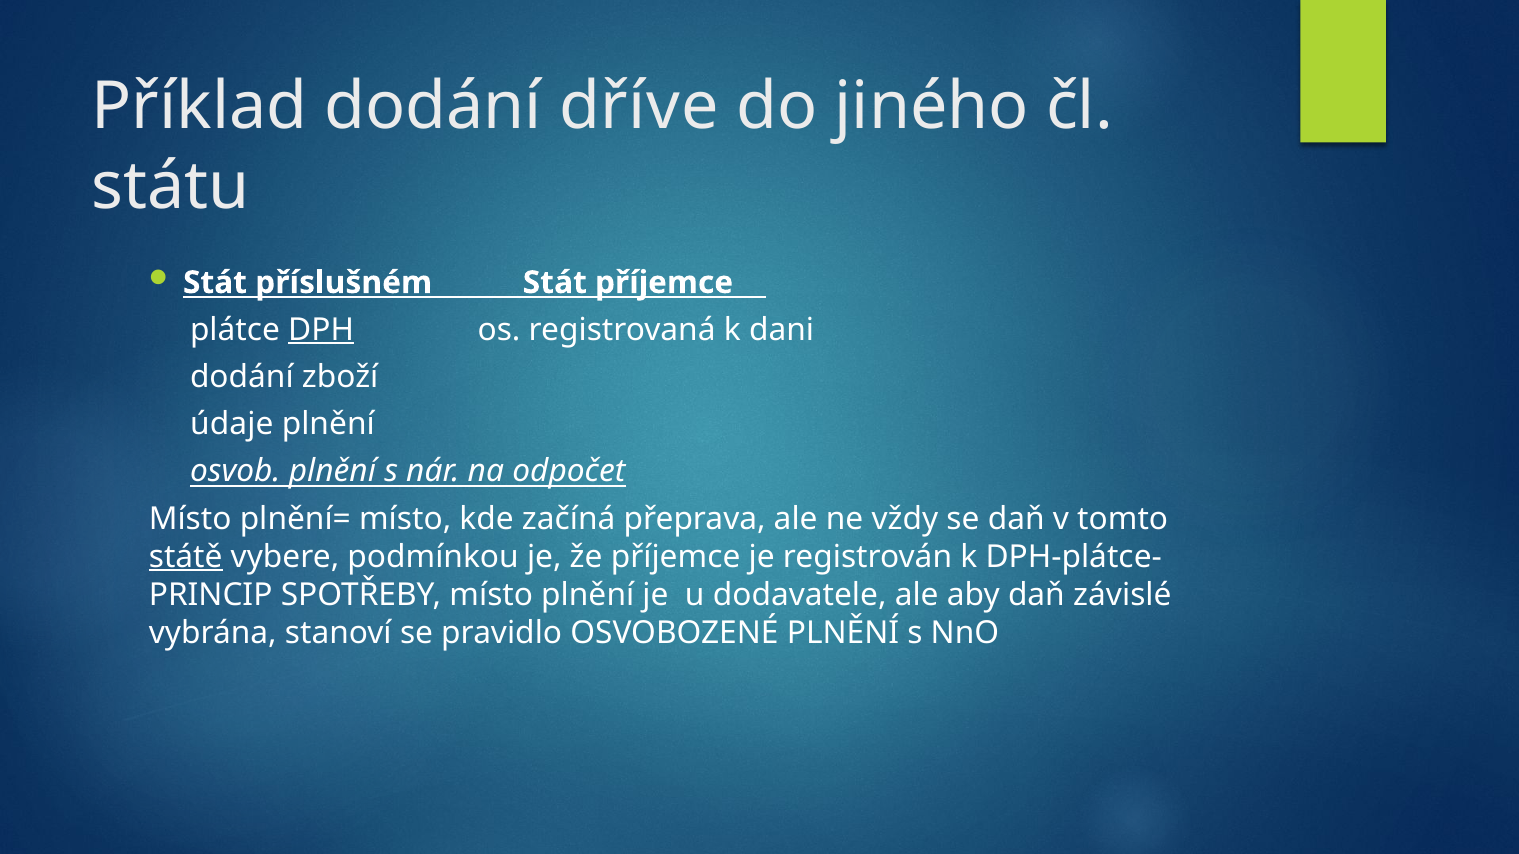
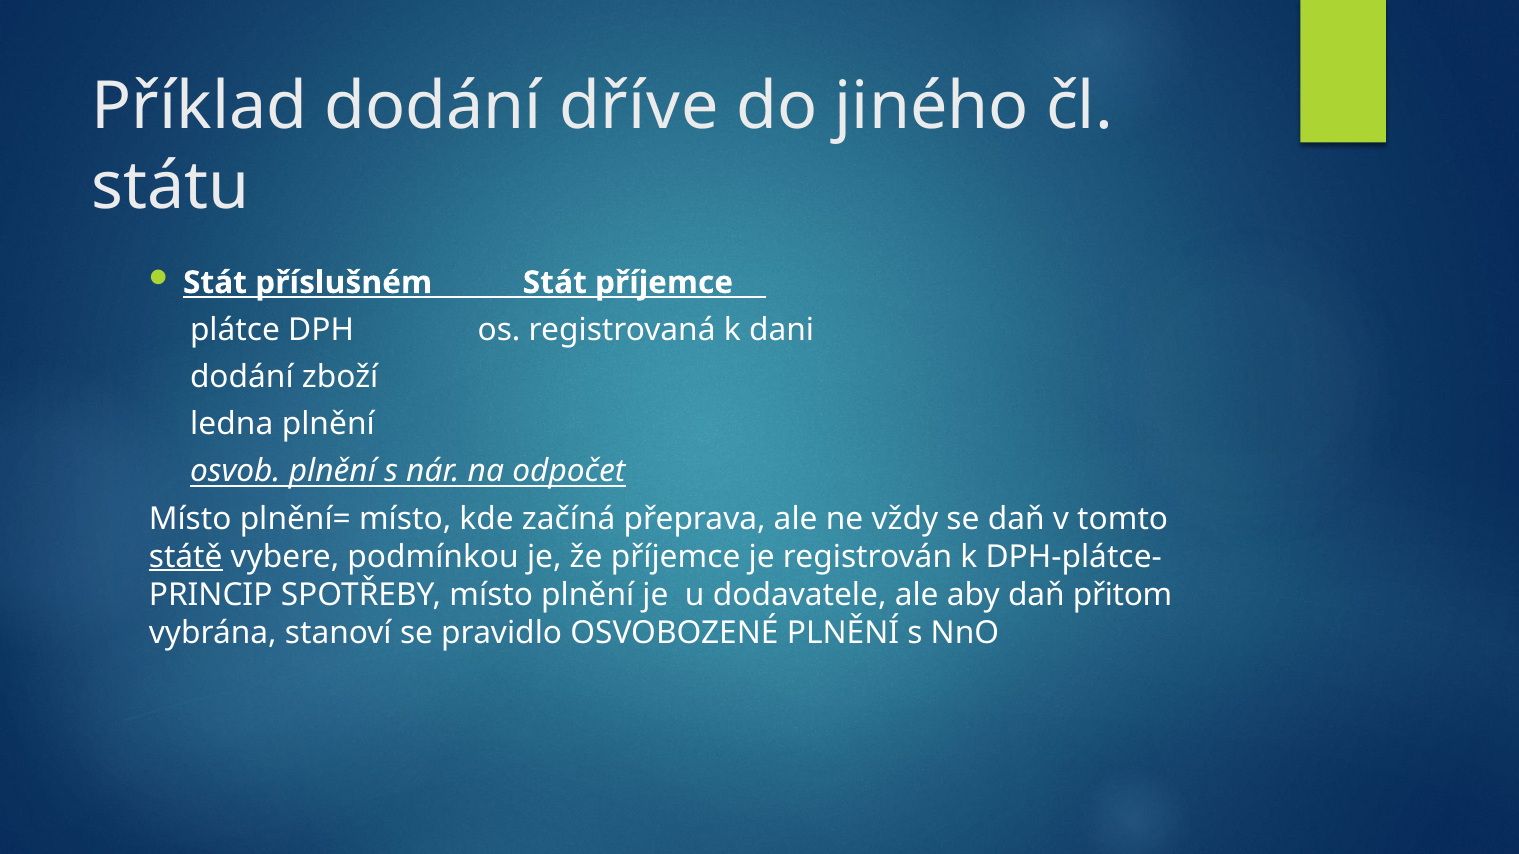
DPH underline: present -> none (321, 330)
údaje: údaje -> ledna (232, 424)
závislé: závislé -> přitom (1123, 595)
